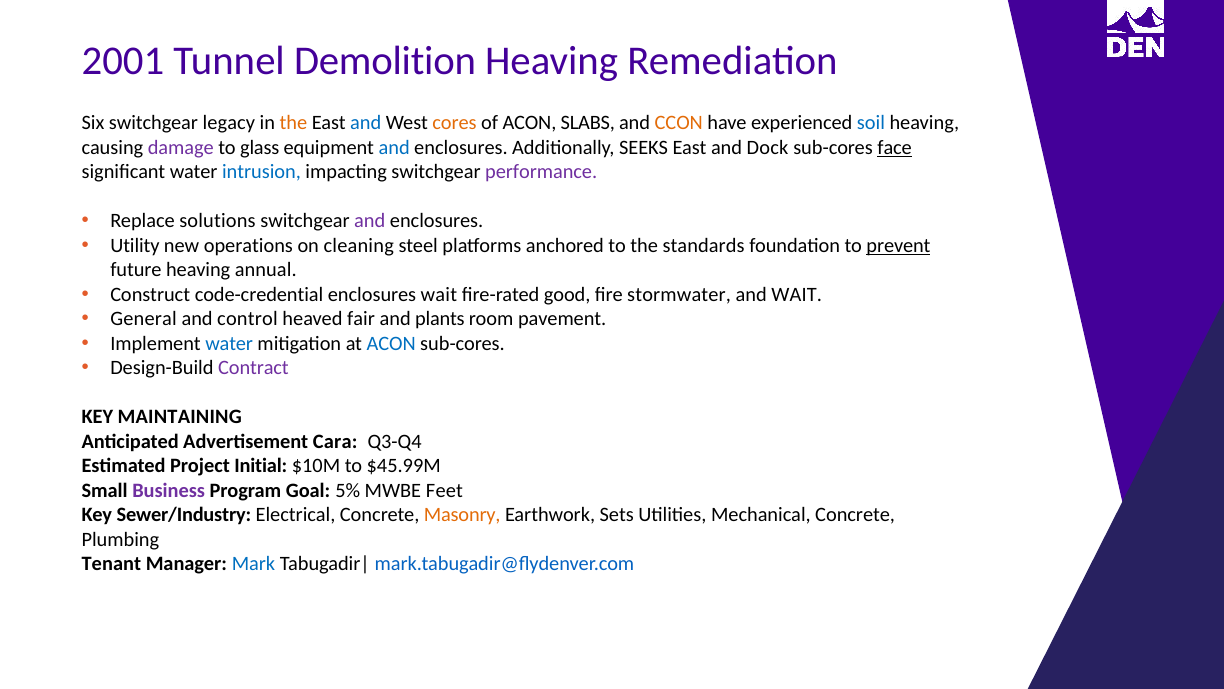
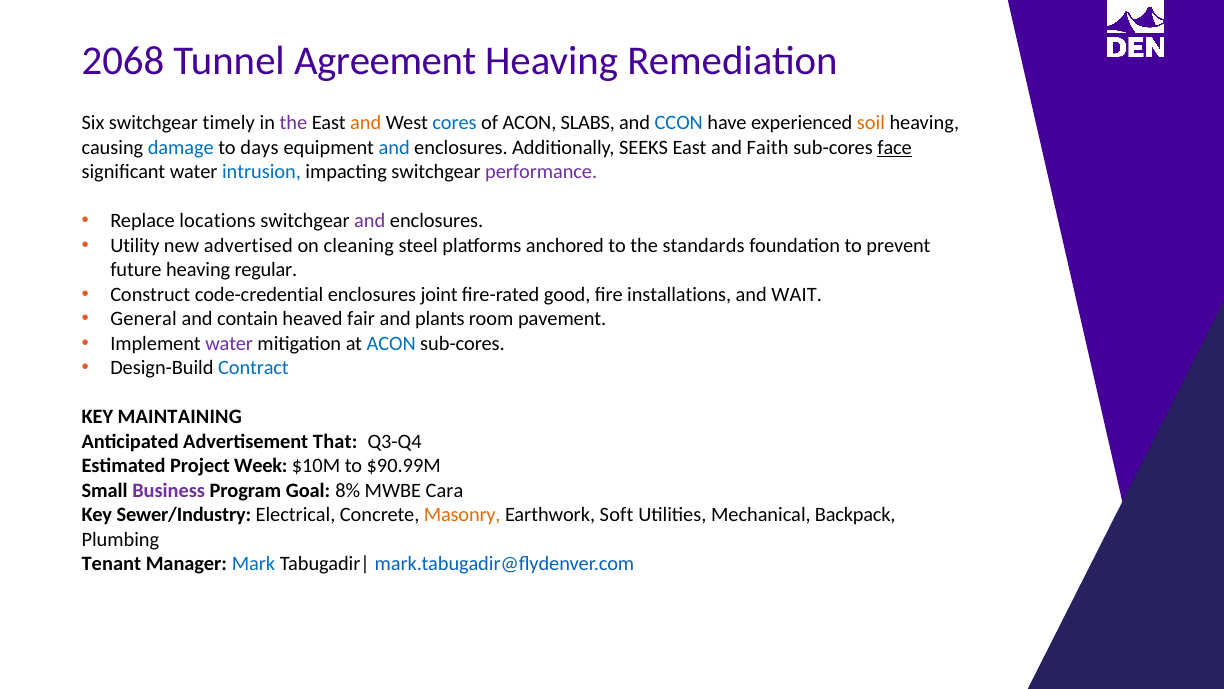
2001: 2001 -> 2068 (123, 61)
Demolition: Demolition -> Agreement (385, 61)
legacy: legacy -> timely (229, 123)
the colour: orange -> purple (293, 123)
and colour: blue -> orange (366, 123)
cores colour: orange -> blue (454, 123)
CCON colour: orange -> blue (679, 123)
soil colour: blue -> orange (871, 123)
damage colour: purple -> blue (181, 147)
glass: glass -> days (259, 147)
Dock: Dock -> Faith (768, 147)
solutions: solutions -> locations (217, 221)
operations: operations -> advertised (248, 245)
prevent underline: present -> none (898, 245)
annual: annual -> regular (266, 270)
enclosures wait: wait -> joint (439, 294)
stormwater: stormwater -> installations (679, 294)
control: control -> contain (248, 319)
water colour: blue -> purple (229, 343)
Contract colour: purple -> blue (253, 368)
Cara: Cara -> That (335, 441)
Initial: Initial -> Week (261, 466)
$45.99M: $45.99M -> $90.99M (404, 466)
5%: 5% -> 8% (348, 490)
Feet: Feet -> Cara (445, 490)
Sets: Sets -> Soft (617, 515)
Mechanical Concrete: Concrete -> Backpack (855, 515)
